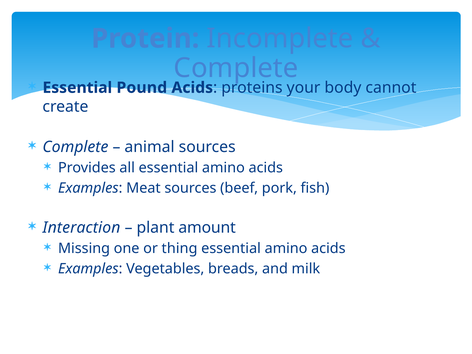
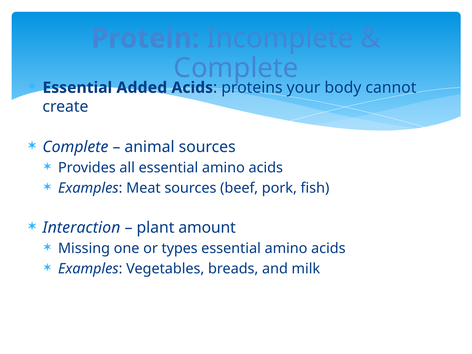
Pound: Pound -> Added (142, 88)
thing: thing -> types (180, 249)
